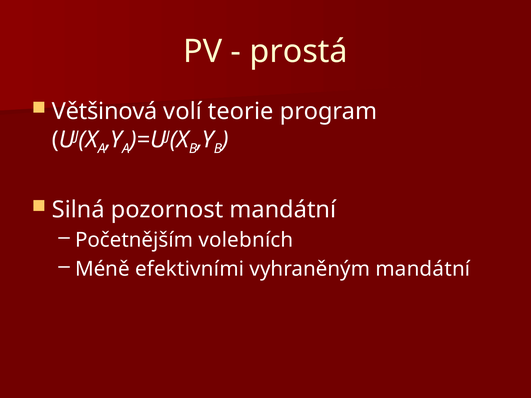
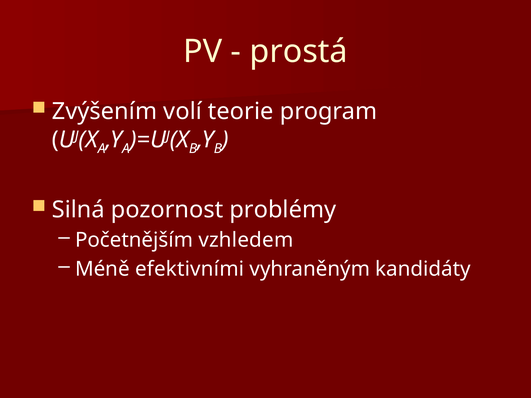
Většinová: Většinová -> Zvýšením (104, 111)
pozornost mandátní: mandátní -> problémy (283, 210)
volebních: volebních -> vzhledem (246, 240)
vyhraněným mandátní: mandátní -> kandidáty (423, 269)
